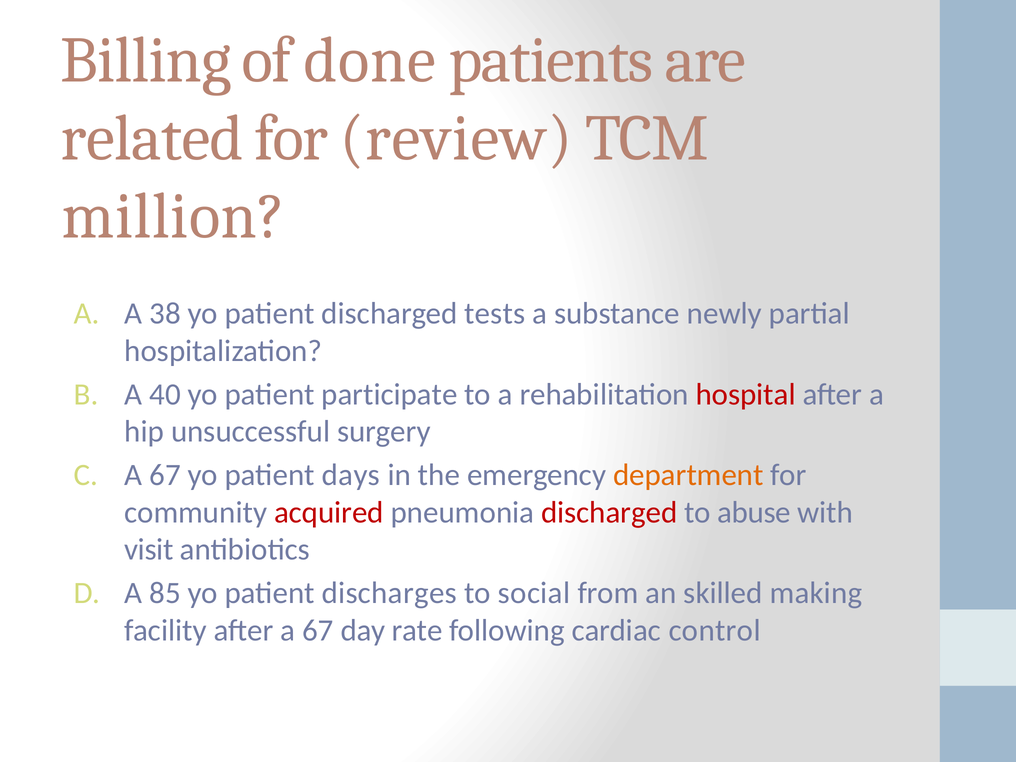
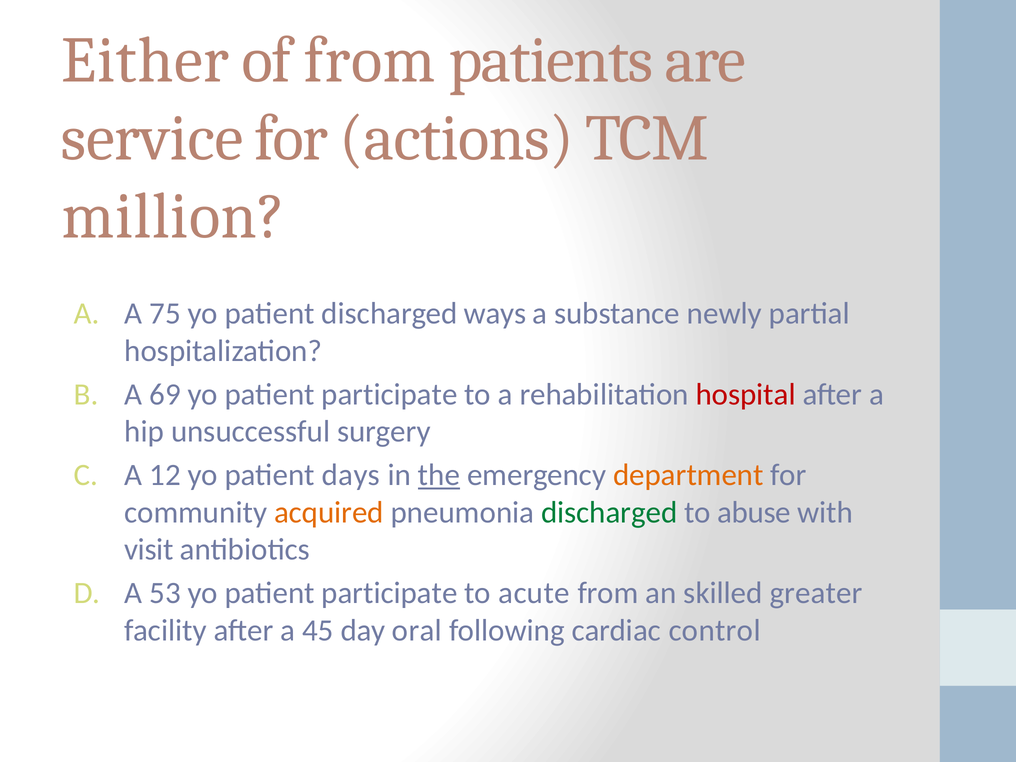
Billing: Billing -> Either (145, 60)
of done: done -> from (370, 60)
related: related -> service (152, 138)
review: review -> actions (457, 138)
38: 38 -> 75 (165, 314)
tests: tests -> ways (495, 314)
40: 40 -> 69 (165, 394)
67: 67 -> 12 (165, 475)
the underline: none -> present (439, 475)
acquired colour: red -> orange (329, 512)
discharged colour: red -> green (609, 512)
85: 85 -> 53 (165, 593)
discharges: discharges -> participate (389, 593)
social: social -> acute (534, 593)
making: making -> greater (816, 593)
after a 67: 67 -> 45 (318, 630)
rate: rate -> oral (417, 630)
